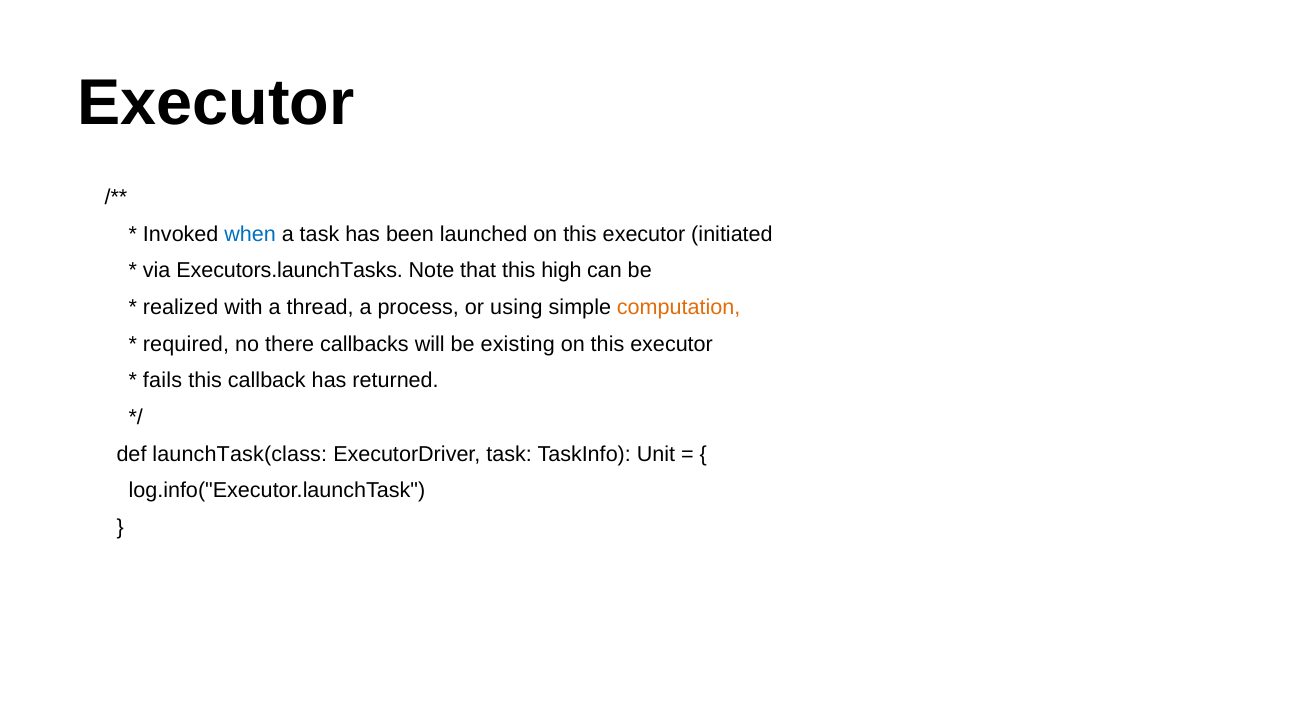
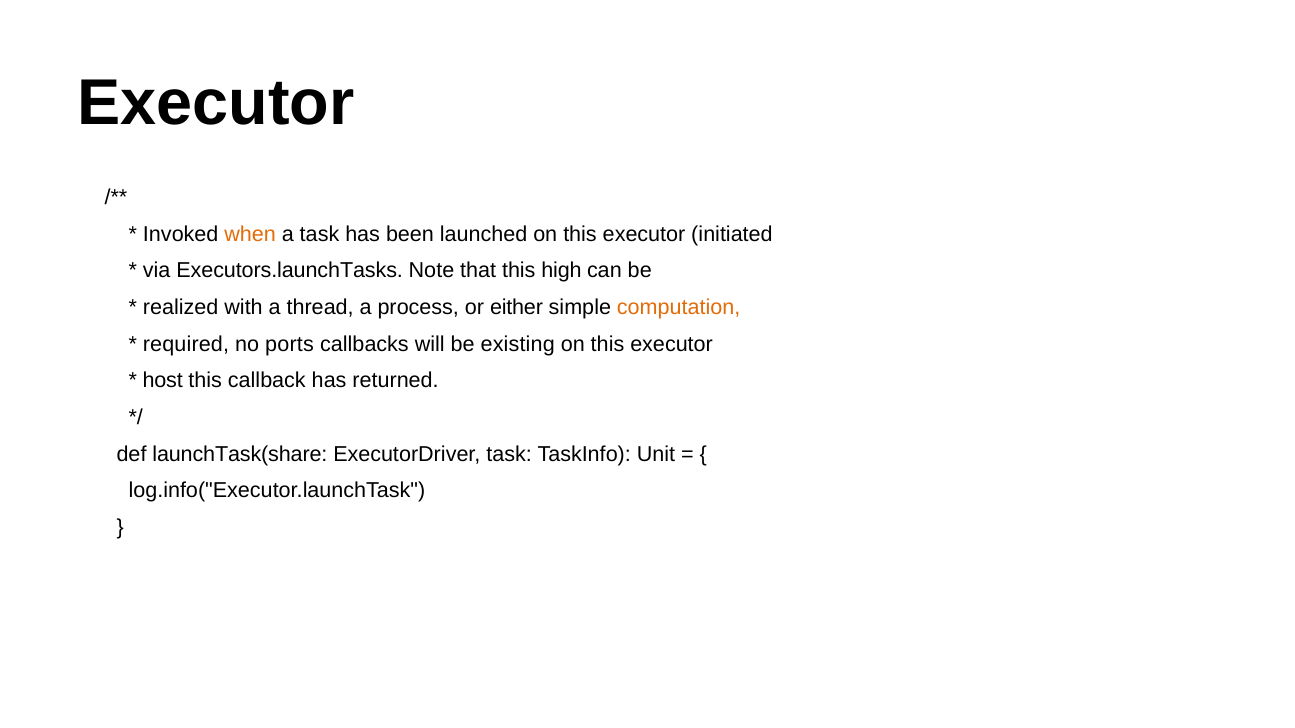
when colour: blue -> orange (250, 234)
using: using -> either (516, 308)
there: there -> ports (290, 344)
fails: fails -> host (163, 381)
launchTask(class: launchTask(class -> launchTask(share (240, 454)
